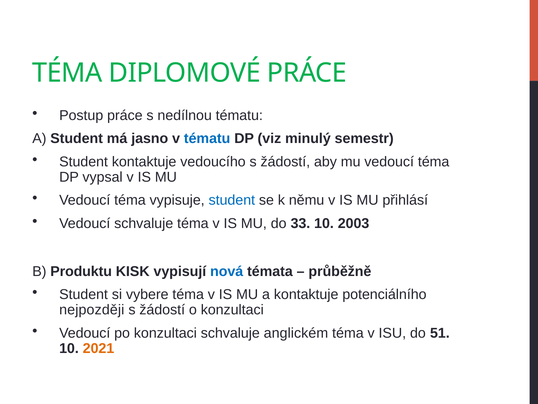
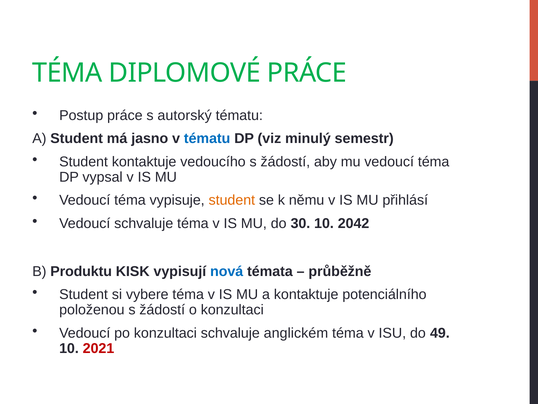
nedílnou: nedílnou -> autorský (185, 115)
student colour: blue -> orange (232, 200)
33: 33 -> 30 (300, 223)
2003: 2003 -> 2042 (354, 223)
nejpozději: nejpozději -> položenou (92, 310)
51: 51 -> 49 (440, 333)
2021 colour: orange -> red (98, 348)
